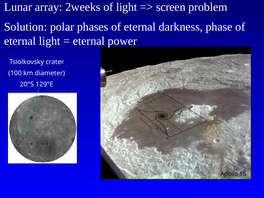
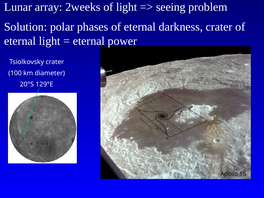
screen: screen -> seeing (171, 7)
darkness phase: phase -> crater (219, 27)
